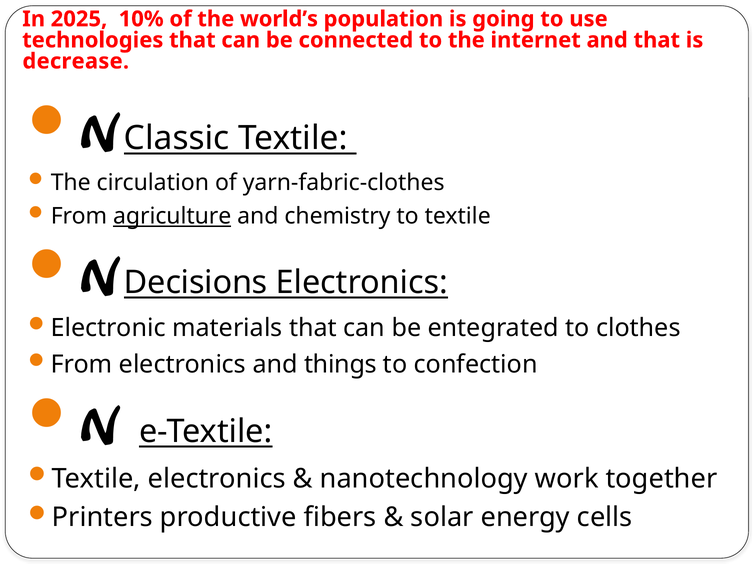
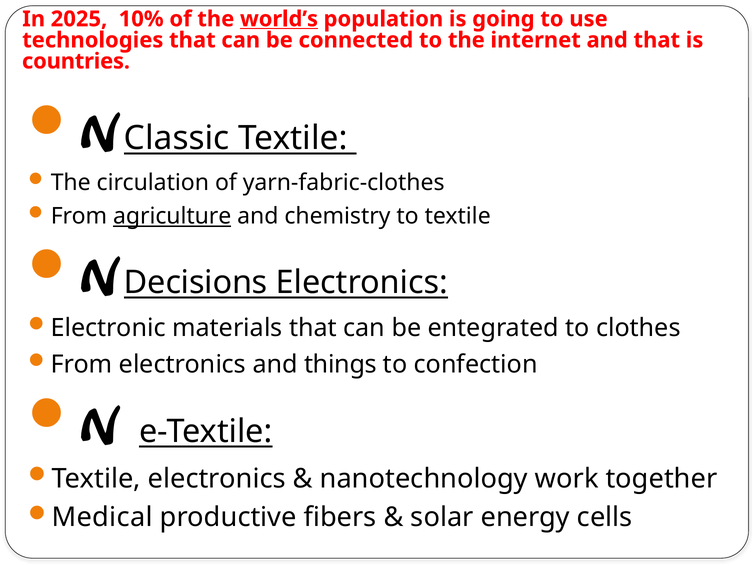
world’s underline: none -> present (279, 19)
decrease: decrease -> countries (76, 61)
Printers: Printers -> Medical (102, 517)
